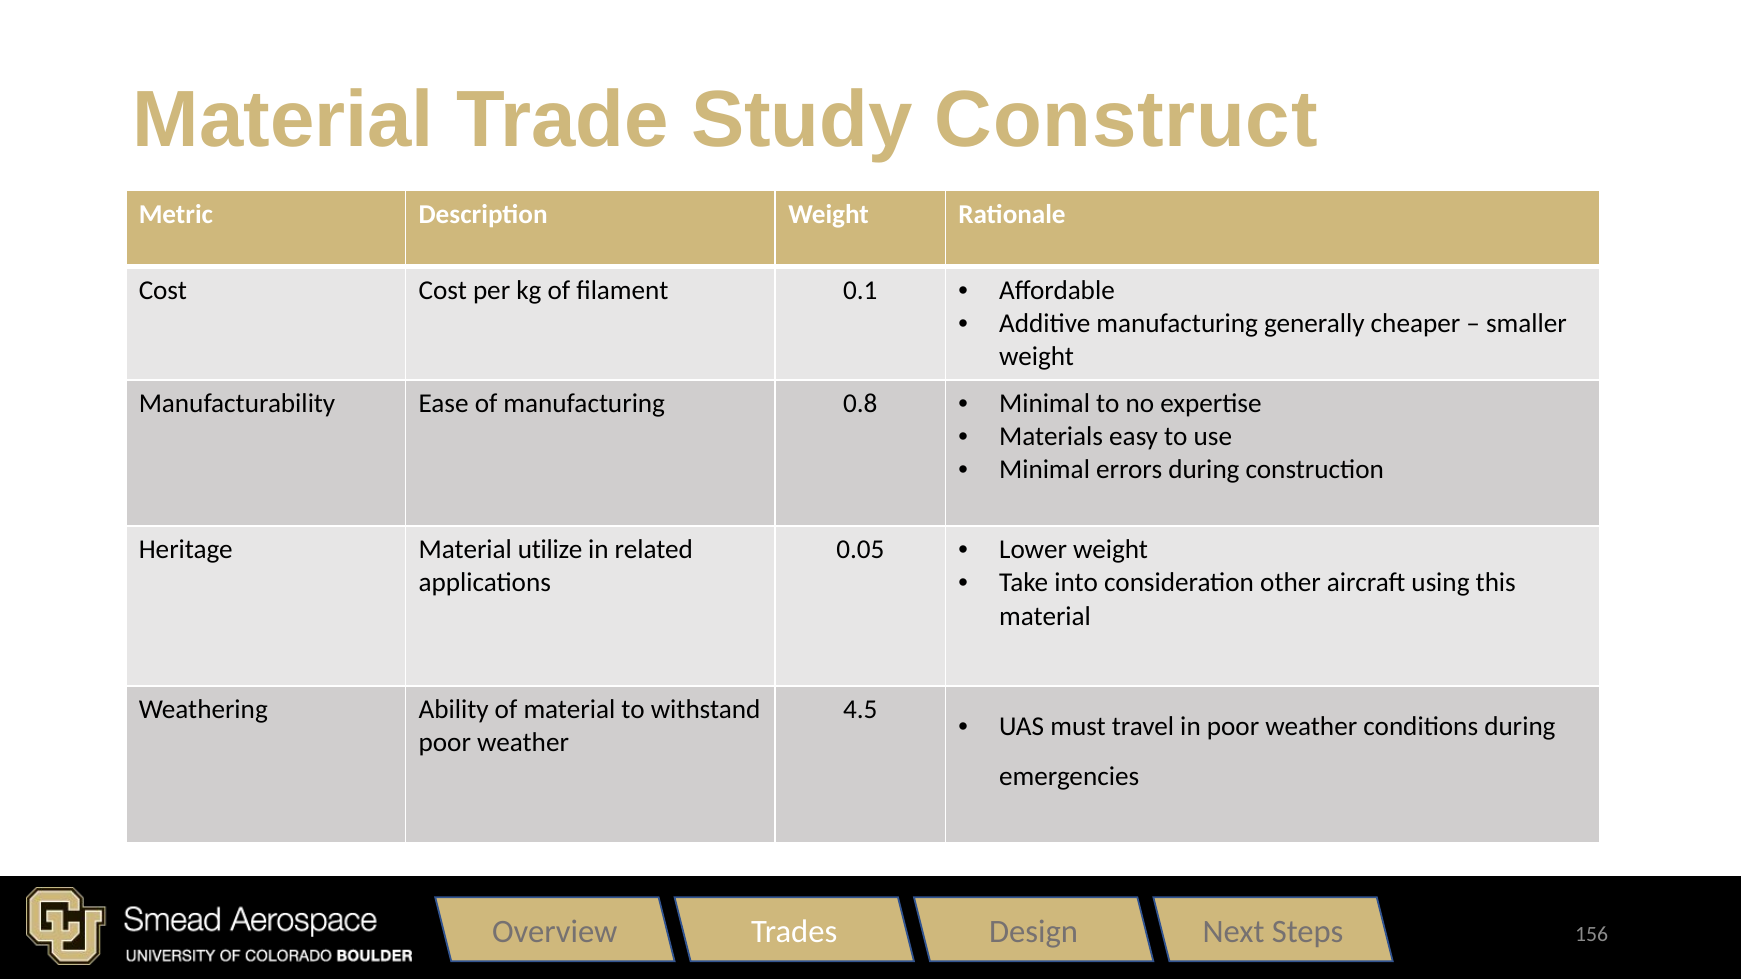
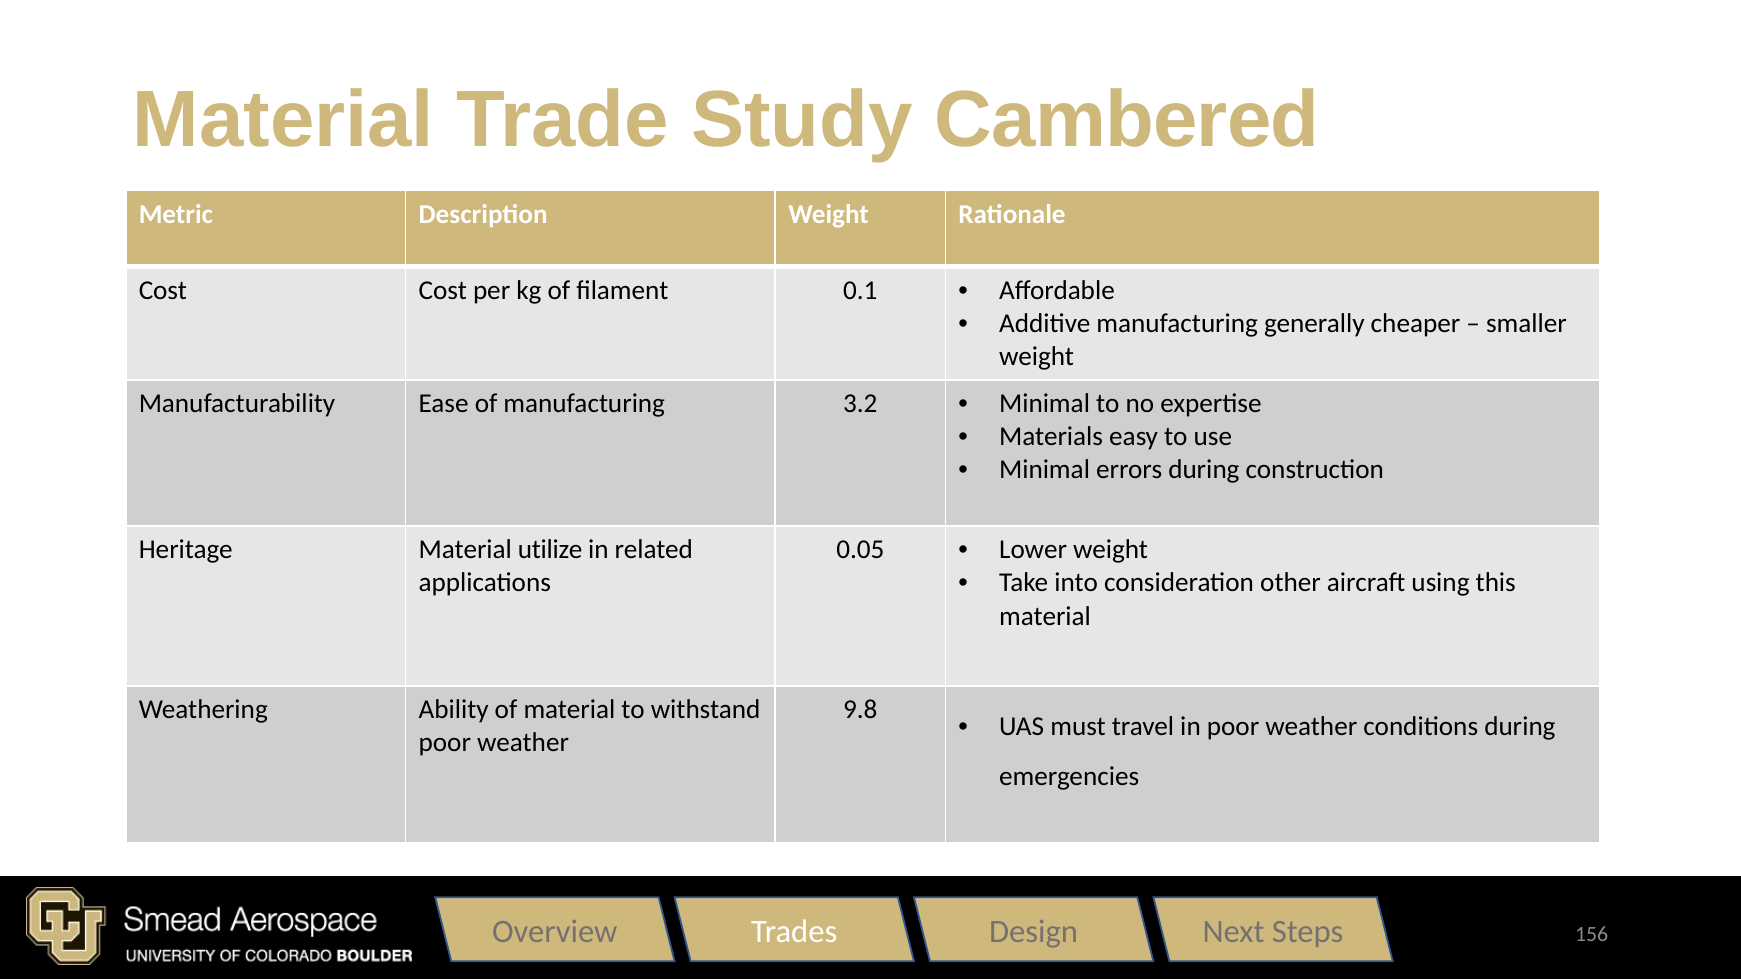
Construct: Construct -> Cambered (1127, 120)
0.8: 0.8 -> 3.2 (860, 403)
4.5: 4.5 -> 9.8 (860, 710)
